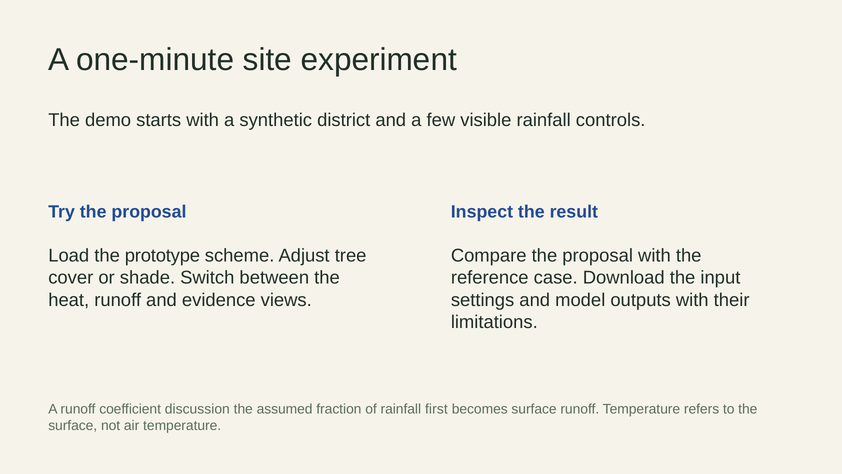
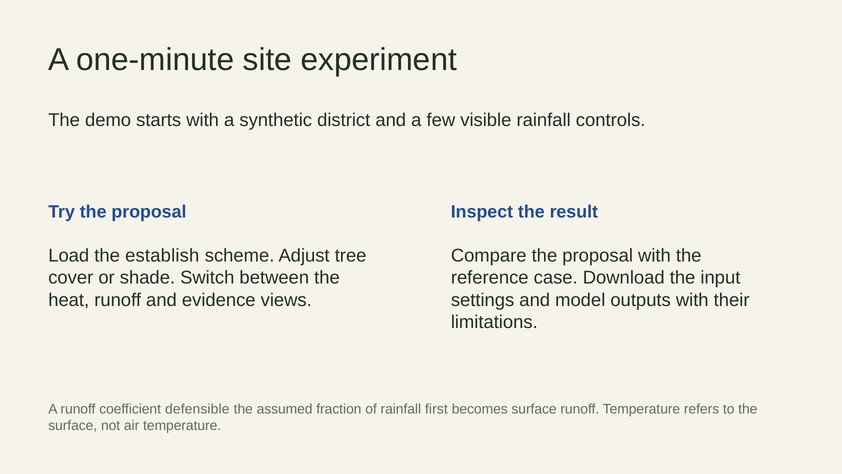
prototype: prototype -> establish (162, 256)
discussion: discussion -> defensible (197, 409)
